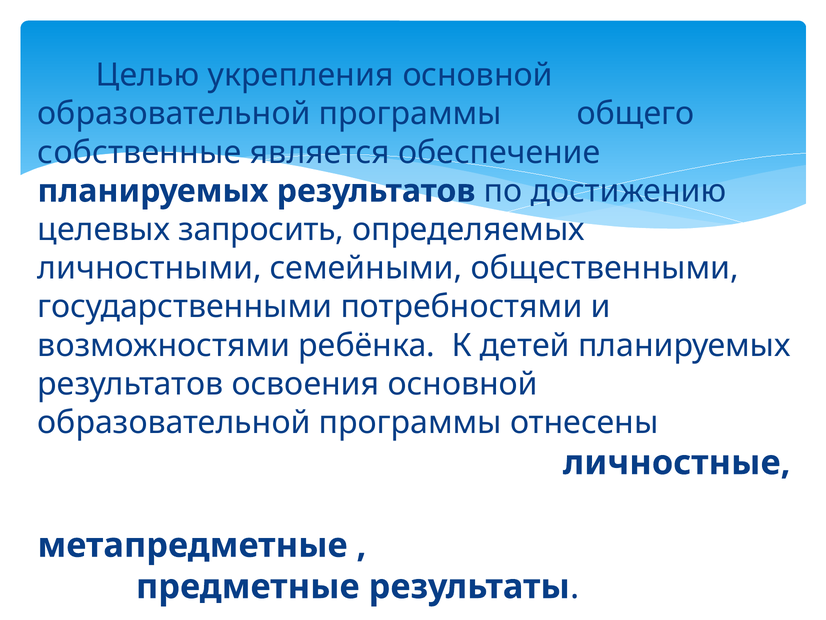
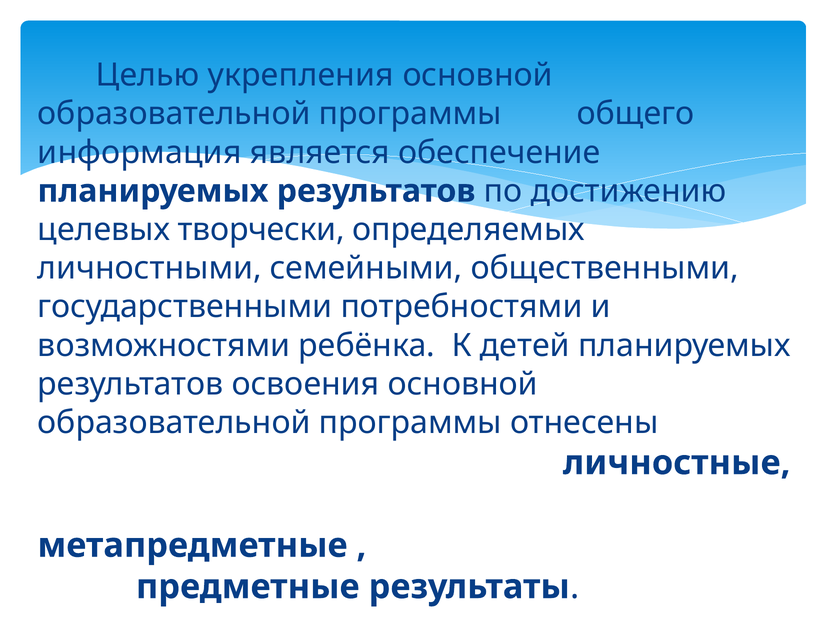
собственные: собственные -> информация (140, 152)
запросить: запросить -> творчески (261, 229)
